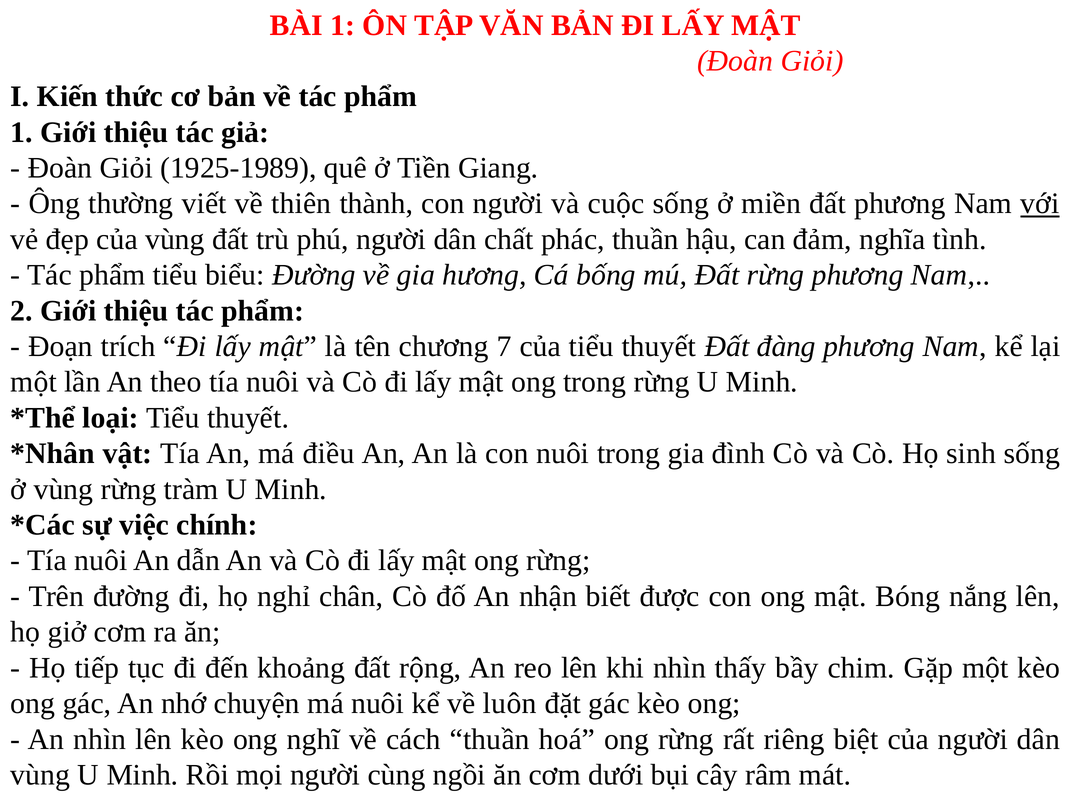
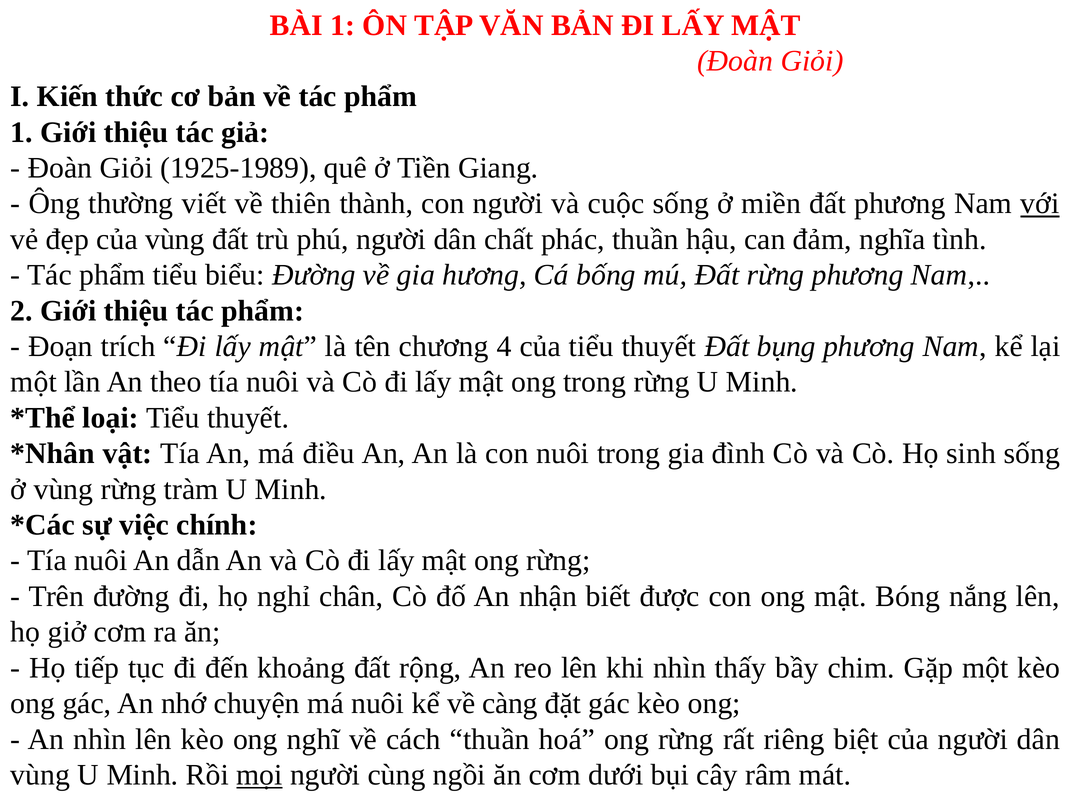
7: 7 -> 4 (504, 347)
đàng: đàng -> bụng (786, 347)
luôn: luôn -> càng (510, 704)
mọi underline: none -> present (259, 775)
